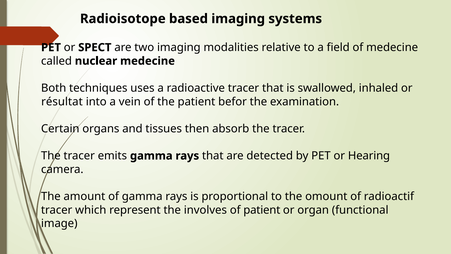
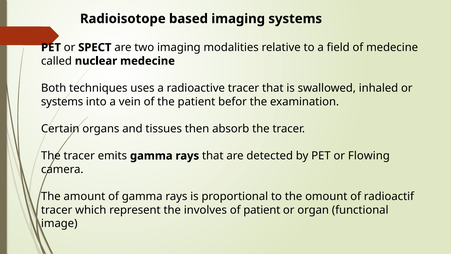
résultat: résultat -> systems (62, 102)
Hearing: Hearing -> Flowing (369, 156)
